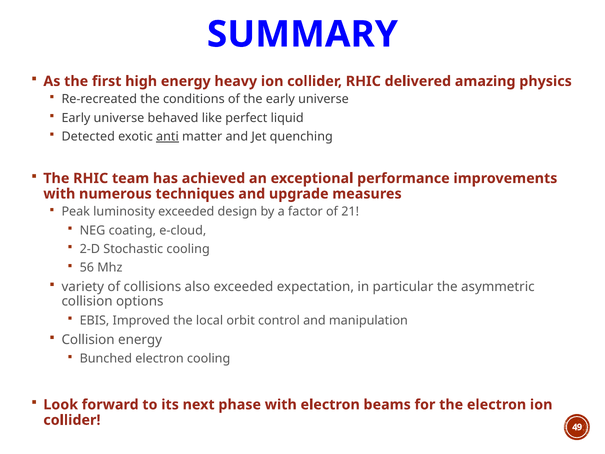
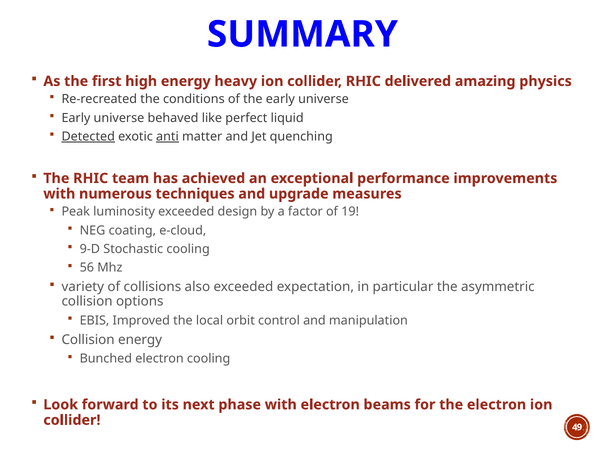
Detected underline: none -> present (88, 136)
21: 21 -> 19 (350, 212)
2-D: 2-D -> 9-D (90, 249)
